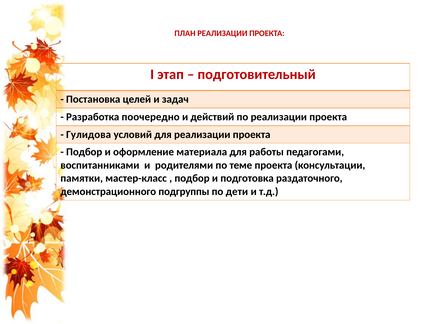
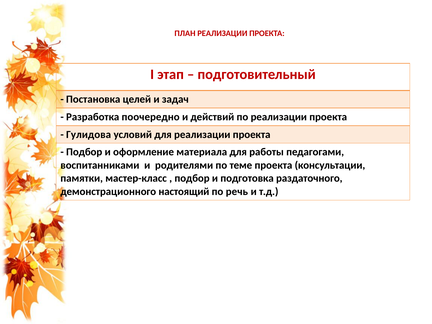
подгруппы: подгруппы -> настоящий (184, 192)
дети: дети -> речь (237, 192)
